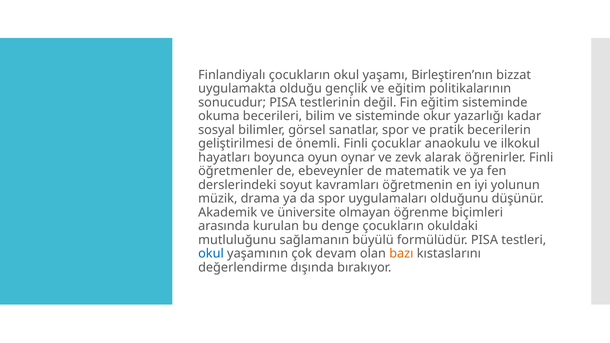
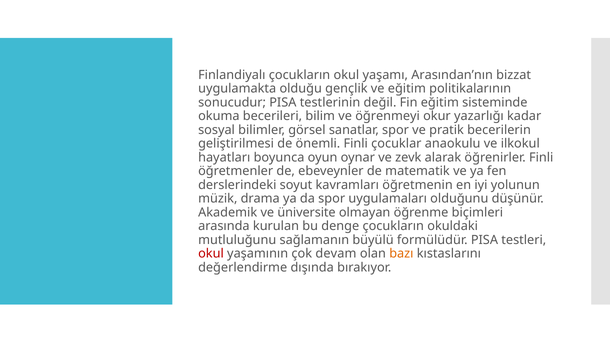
Birleştiren’nın: Birleştiren’nın -> Arasından’nın (452, 75)
ve sisteminde: sisteminde -> öğrenmeyi (388, 116)
okul colour: blue -> red (211, 254)
